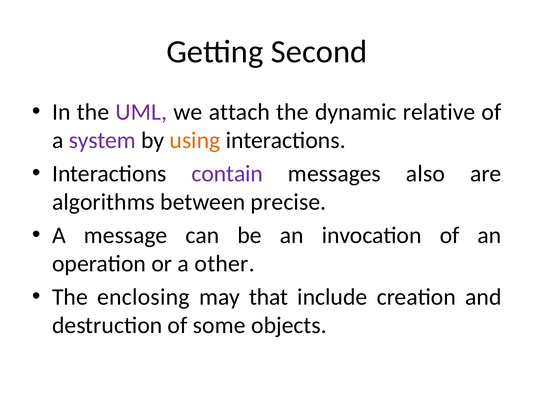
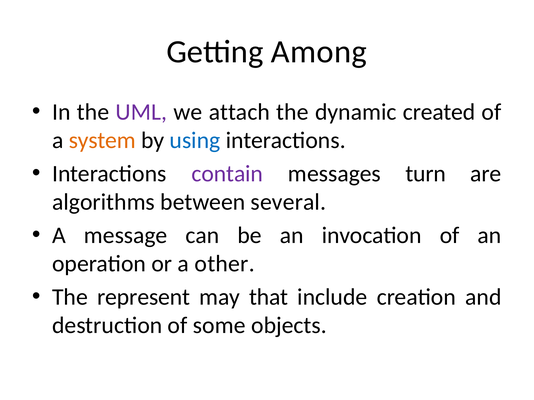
Second: Second -> Among (319, 52)
relative: relative -> created (439, 112)
system colour: purple -> orange (102, 141)
using colour: orange -> blue (195, 141)
also: also -> turn (426, 174)
precise: precise -> several (288, 202)
enclosing: enclosing -> represent (144, 297)
